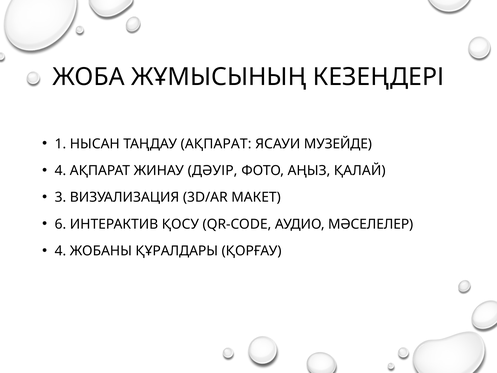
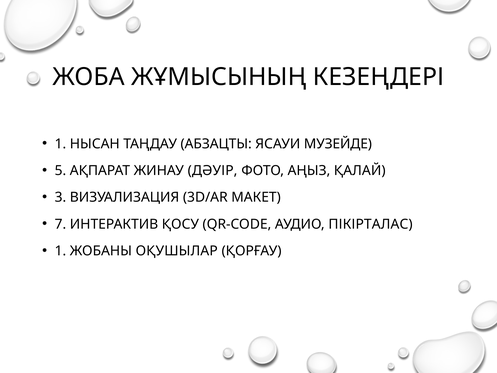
ТАҢДАУ АҚПАРАТ: АҚПАРАТ -> АБЗАЦТЫ (216, 144)
4: 4 -> 5 (60, 170)
6: 6 -> 7 (60, 224)
МӘСЕЛЕЛЕР: МӘСЕЛЕЛЕР -> ПІКІРТАЛАС (370, 224)
4: 4 -> 1 (60, 251)
ҚҰРАЛДАРЫ: ҚҰРАЛДАРЫ -> ОҚУШЫЛАР (177, 251)
